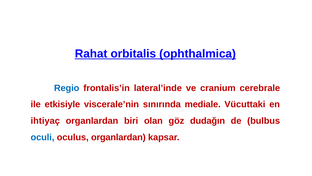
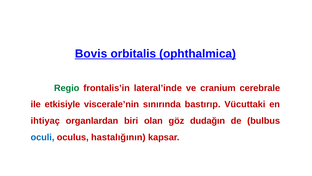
Rahat: Rahat -> Bovis (91, 54)
Regio colour: blue -> green (67, 88)
mediale: mediale -> bastırıp (203, 104)
oculus organlardan: organlardan -> hastalığının (118, 137)
